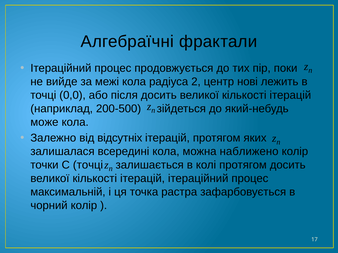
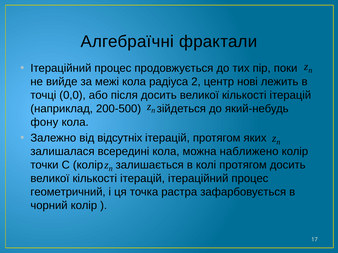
може: може -> фону (44, 122)
C точці: точці -> колір (88, 165)
максимальній: максимальній -> геометричний (68, 192)
